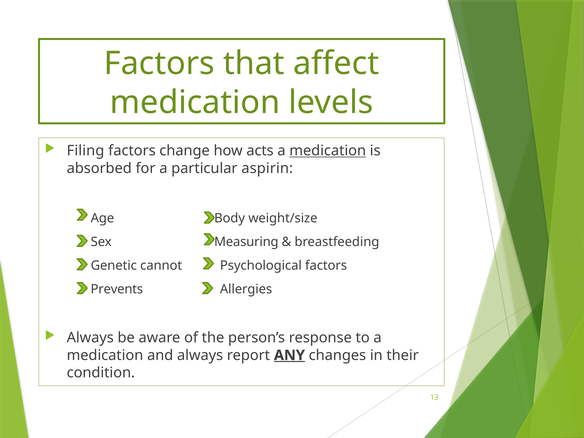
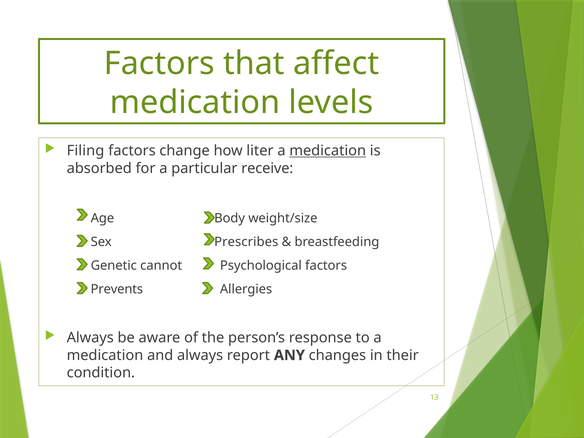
acts: acts -> liter (260, 151)
aspirin: aspirin -> receive (267, 168)
Measuring: Measuring -> Prescribes (246, 242)
ANY underline: present -> none (289, 355)
